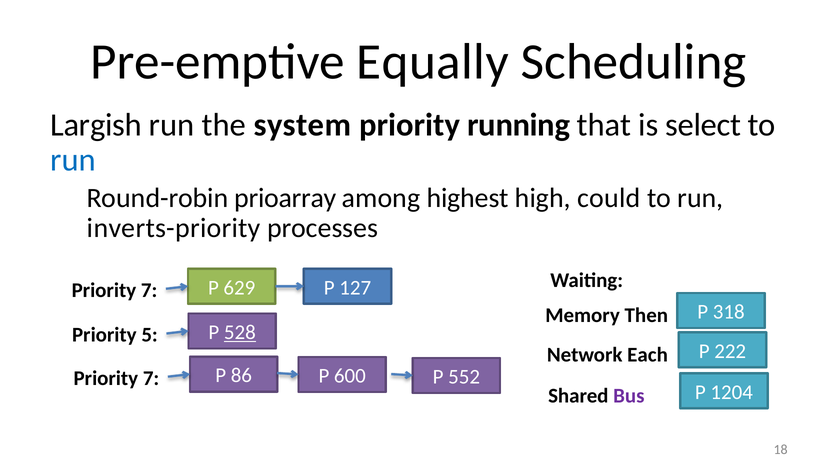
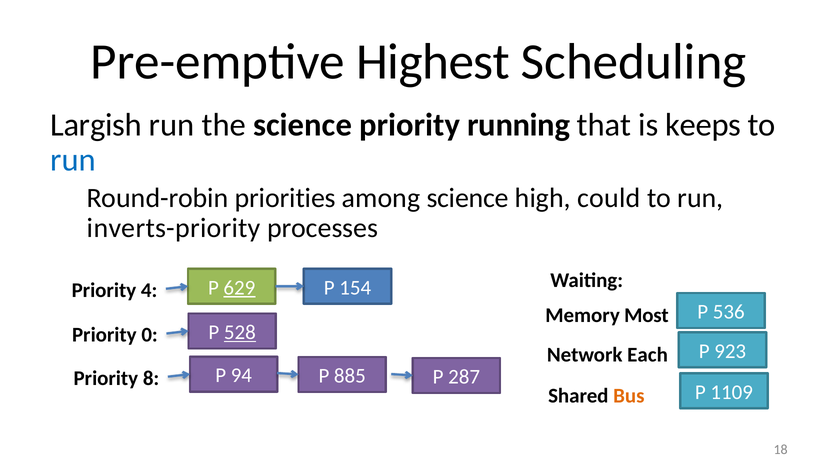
Equally: Equally -> Highest (433, 62)
the system: system -> science (303, 125)
select: select -> keeps (703, 125)
prioarray: prioarray -> priorities (285, 198)
among highest: highest -> science (468, 198)
629 underline: none -> present (239, 288)
127: 127 -> 154 (355, 288)
7: 7 -> 4 (149, 290)
Then: Then -> Most (646, 316)
318: 318 -> 536 (729, 312)
5: 5 -> 0 (150, 335)
222: 222 -> 923 (730, 352)
86: 86 -> 94 (241, 376)
7: 7 -> 8 (151, 378)
600: 600 -> 885 (350, 376)
552: 552 -> 287 (464, 377)
Bus colour: purple -> orange (629, 396)
1204: 1204 -> 1109 (732, 392)
